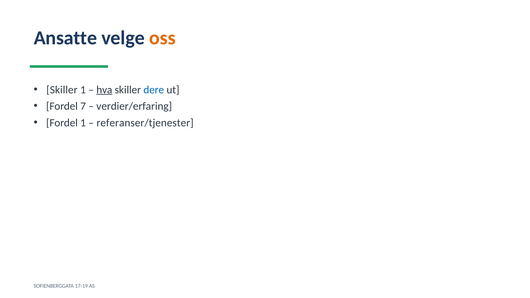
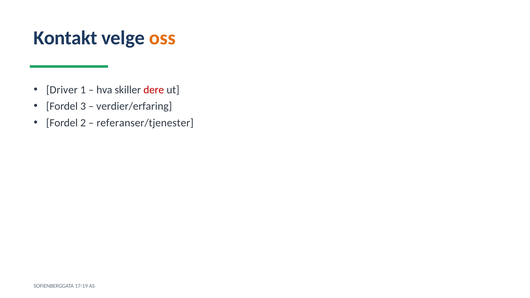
Ansatte: Ansatte -> Kontakt (65, 38)
Skiller: Skiller -> Driver (62, 90)
hva underline: present -> none (104, 90)
dere colour: blue -> red (154, 90)
7: 7 -> 3 (83, 106)
Fordel 1: 1 -> 2 (83, 123)
